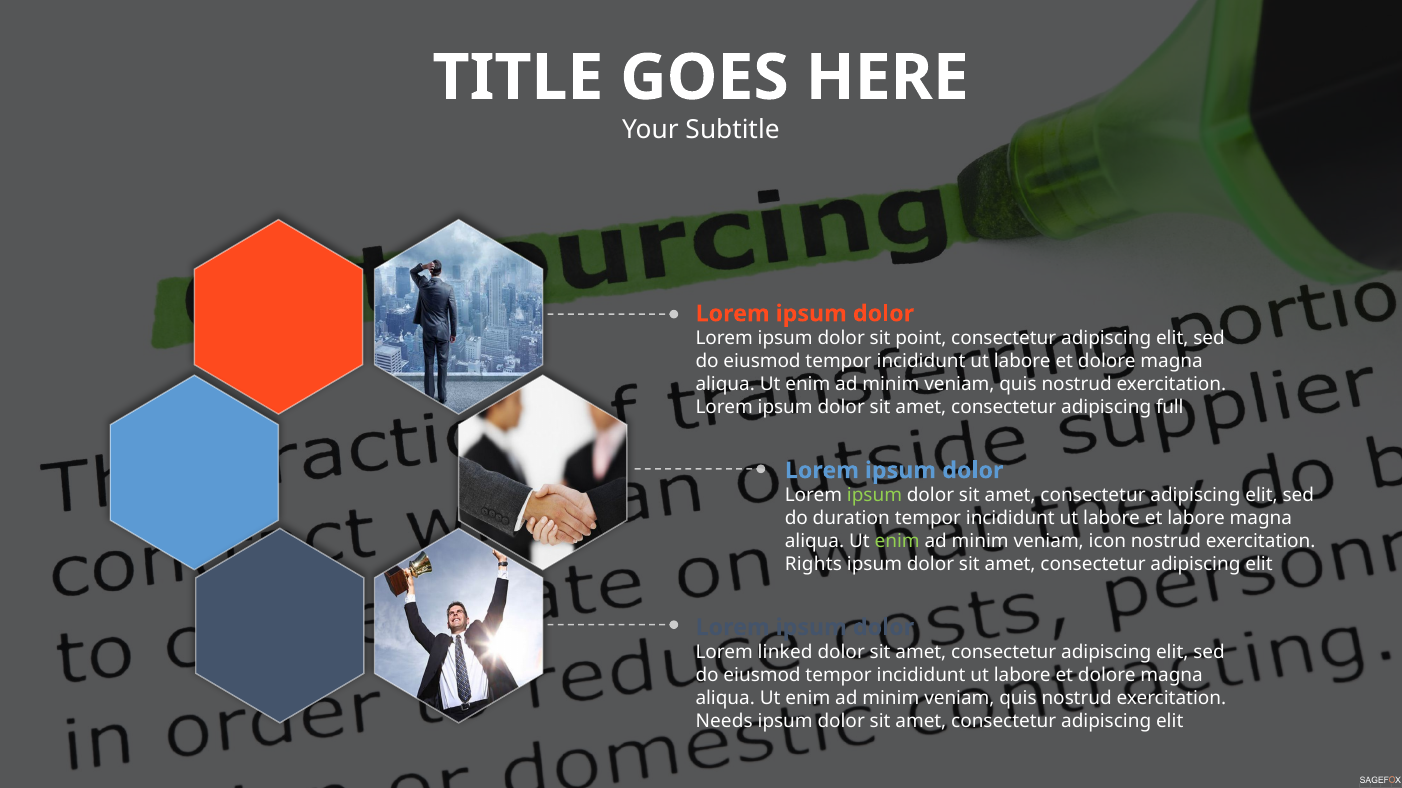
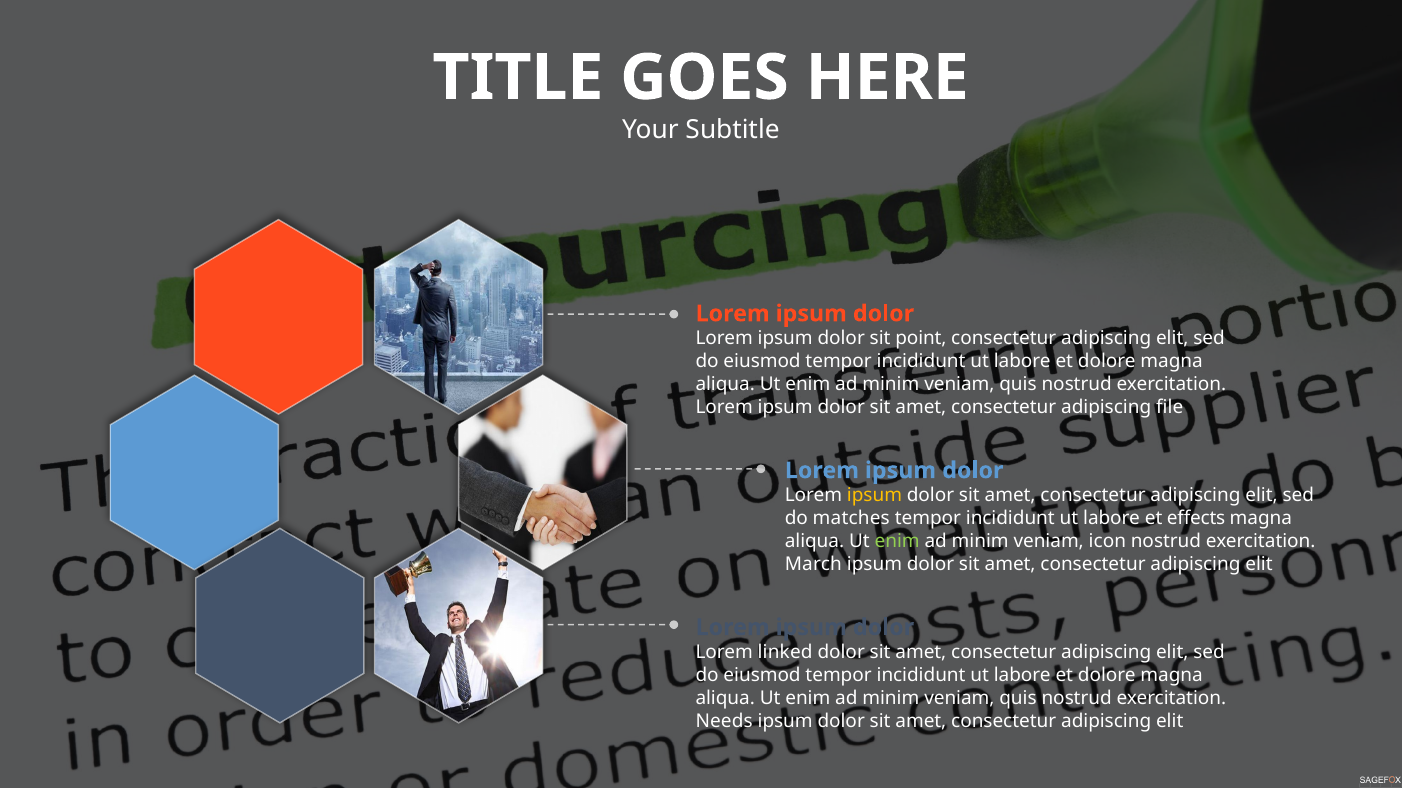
full: full -> file (1170, 407)
ipsum colour: light green -> yellow (874, 496)
duration: duration -> matches (851, 519)
et labore: labore -> effects (1196, 519)
Rights: Rights -> March (813, 564)
